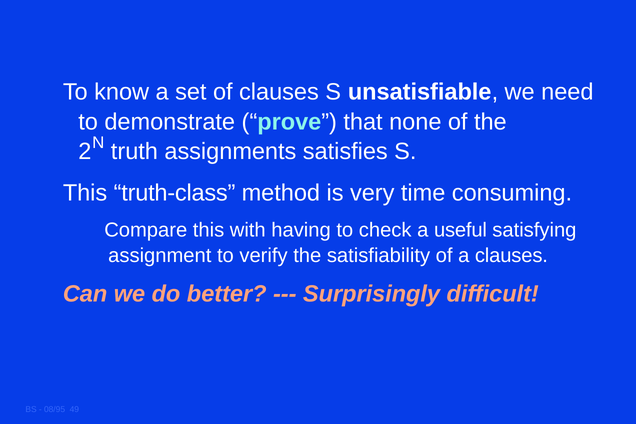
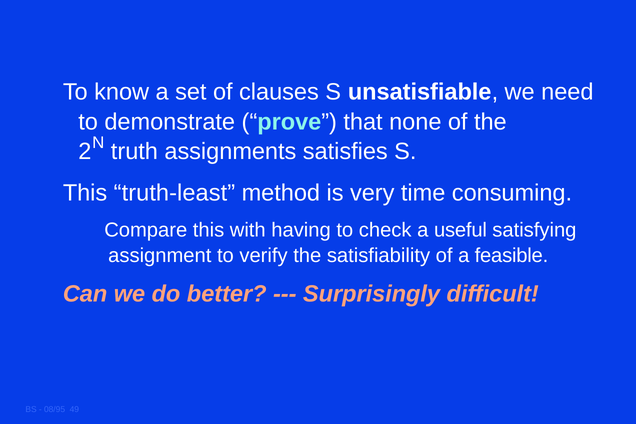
truth-class: truth-class -> truth-least (174, 193)
a clauses: clauses -> feasible (511, 256)
